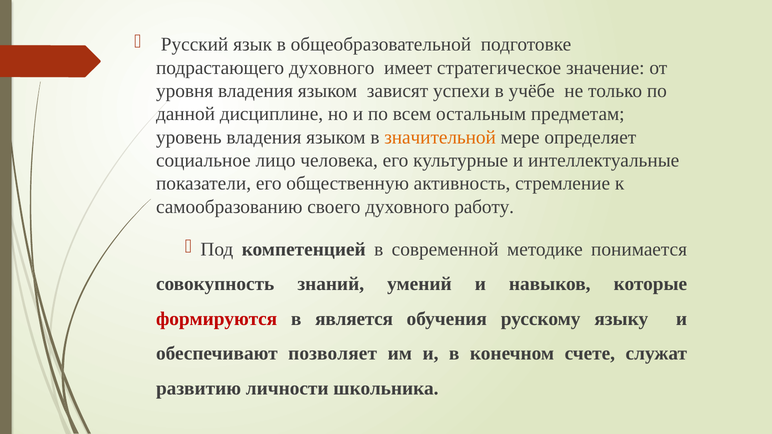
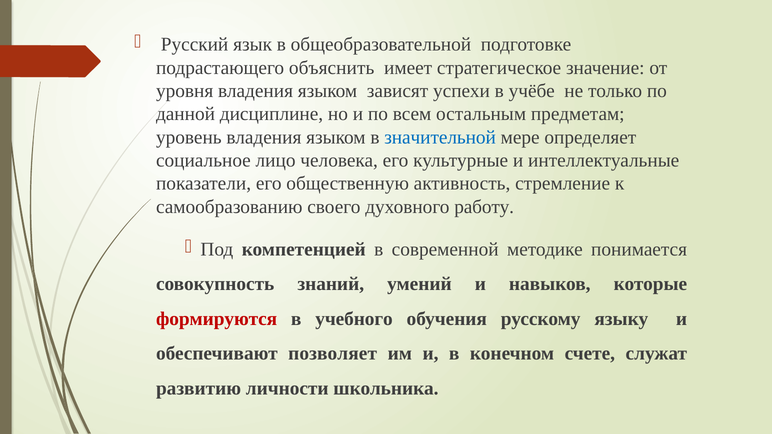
подрастающего духовного: духовного -> объяснить (332, 68)
значительной colour: orange -> blue (440, 137)
является: является -> учебного (354, 319)
